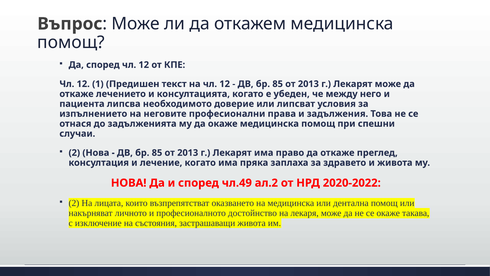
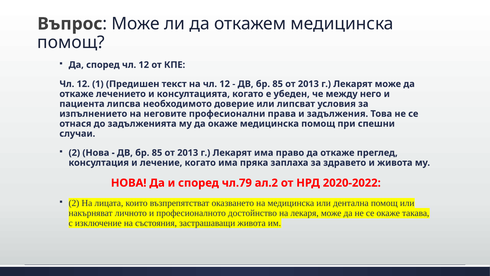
чл.49: чл.49 -> чл.79 (237, 183)
